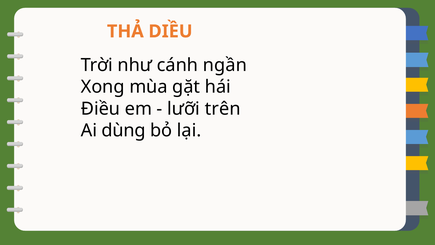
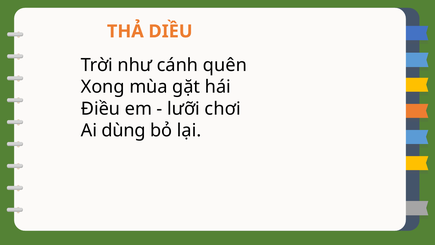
ngần: ngần -> quên (225, 65)
trên: trên -> chơi (223, 109)
